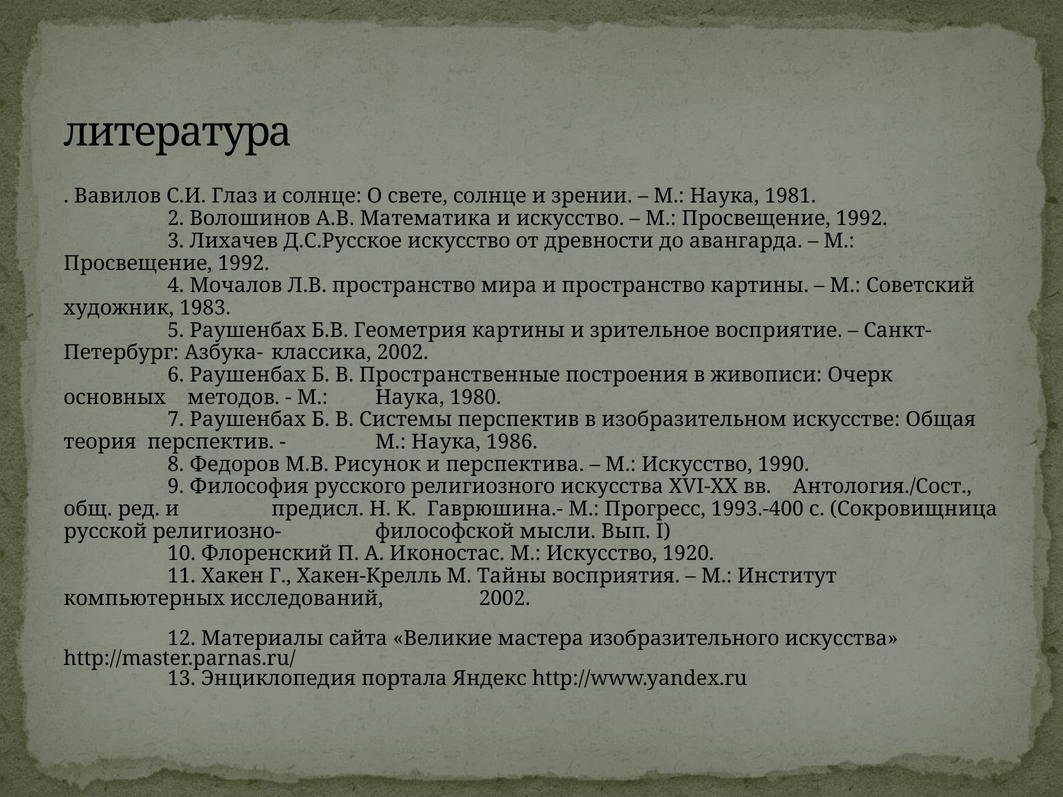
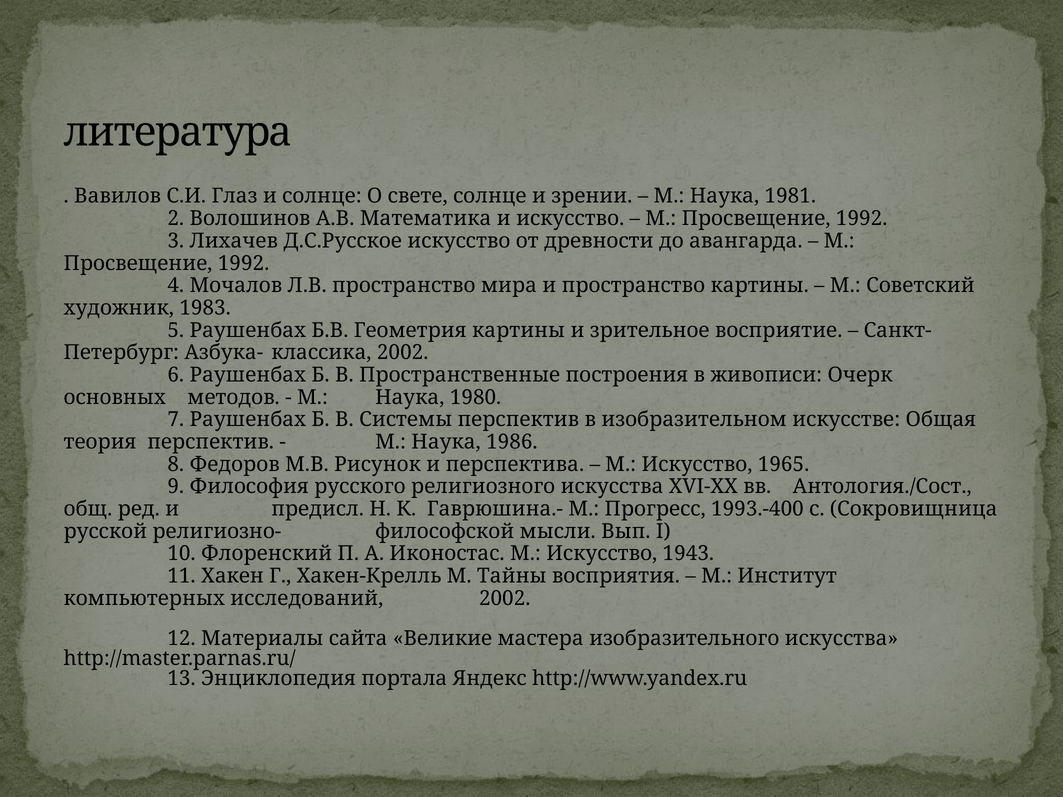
1990: 1990 -> 1965 (784, 464)
1920: 1920 -> 1943 (688, 554)
